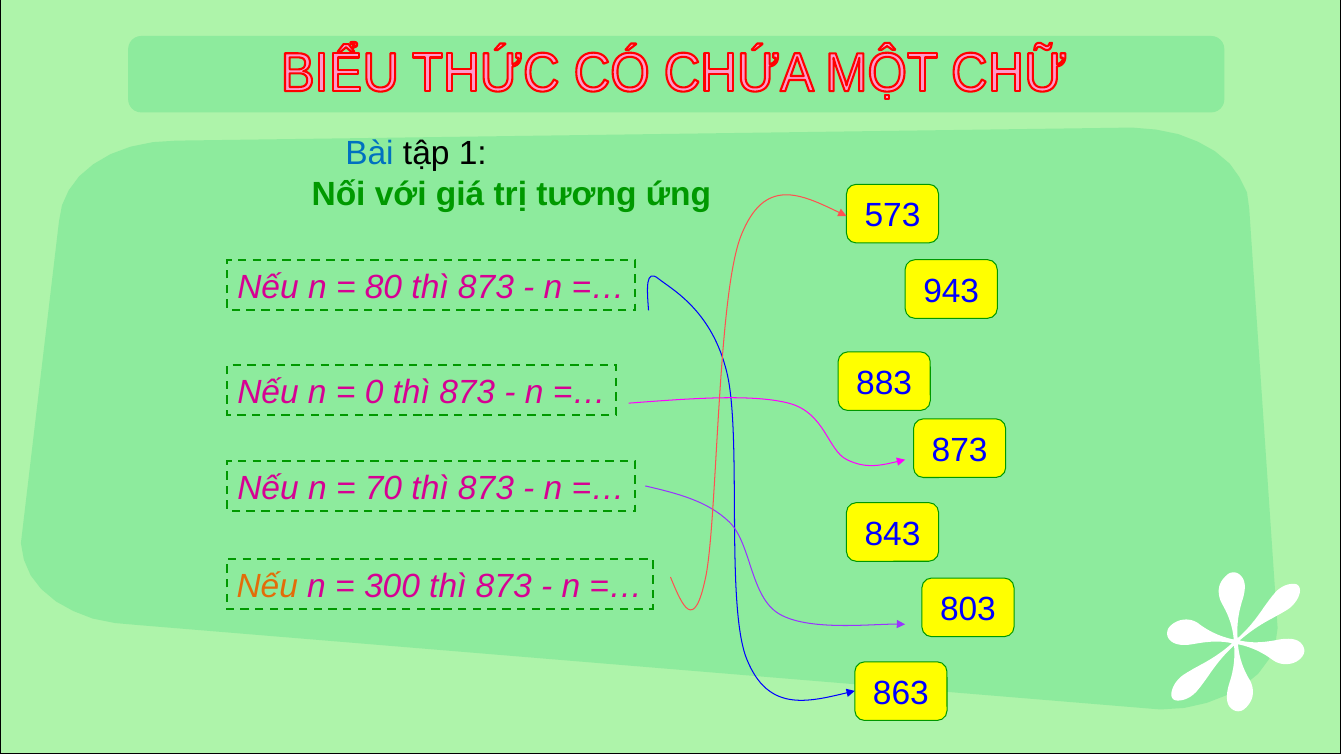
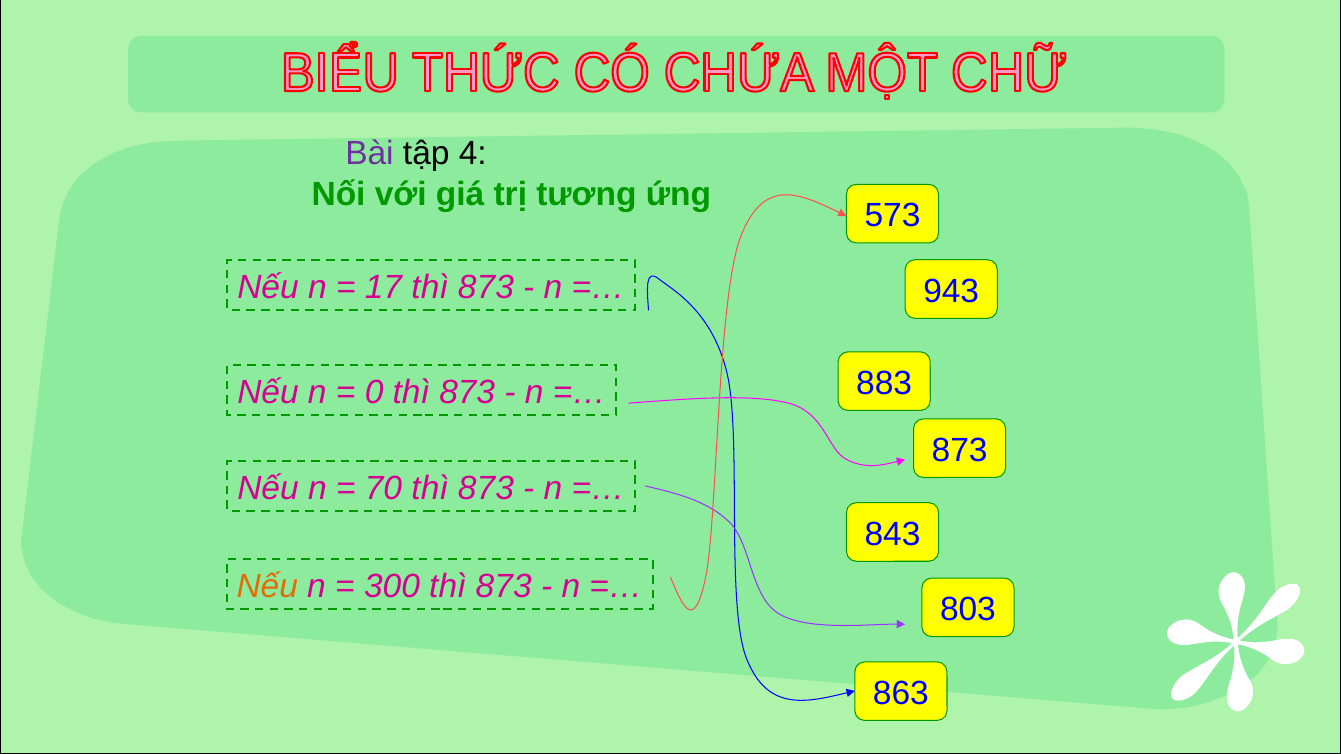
Bài colour: blue -> purple (369, 153)
1: 1 -> 4 (473, 153)
80: 80 -> 17 (383, 287)
